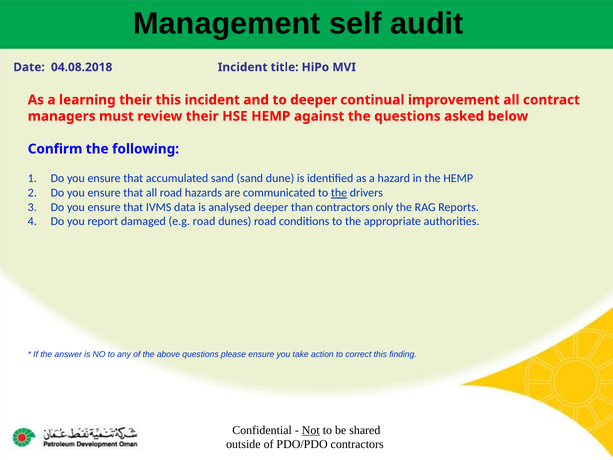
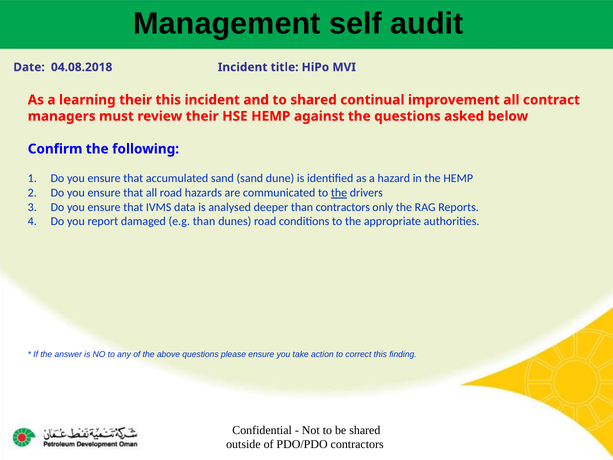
to deeper: deeper -> shared (314, 100)
e.g road: road -> than (204, 221)
Not underline: present -> none (311, 430)
